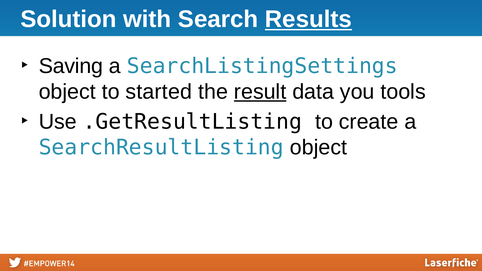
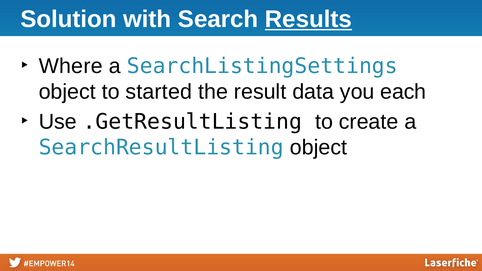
Saving: Saving -> Where (71, 66)
result underline: present -> none (260, 92)
tools: tools -> each (403, 92)
